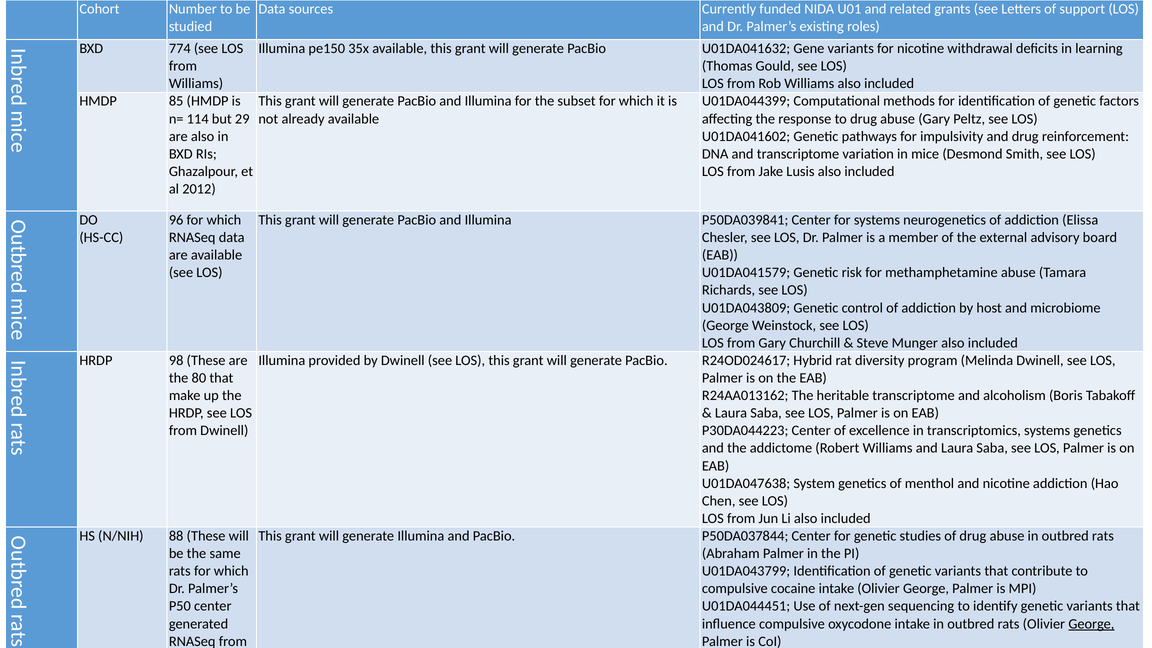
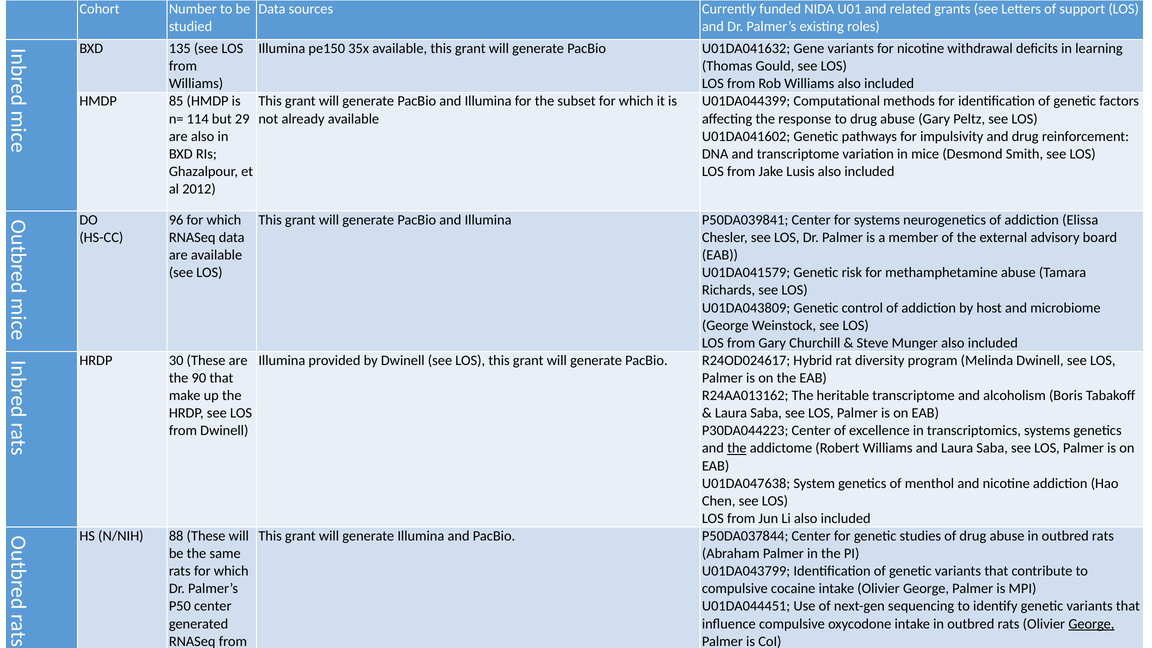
774: 774 -> 135 (180, 49)
98: 98 -> 30 (176, 360)
80: 80 -> 90 (199, 378)
the underline: none -> present (737, 448)
